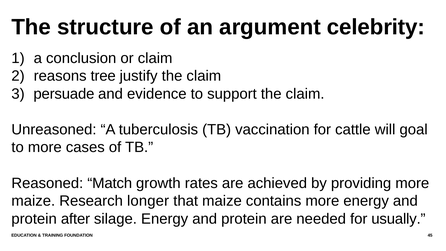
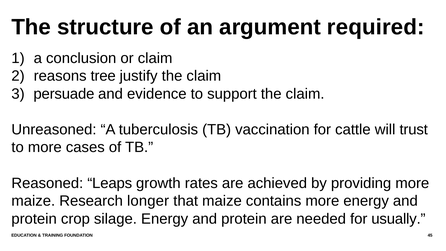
celebrity: celebrity -> required (376, 27)
goal: goal -> trust (414, 129)
Match: Match -> Leaps (110, 183)
after: after -> crop (75, 219)
